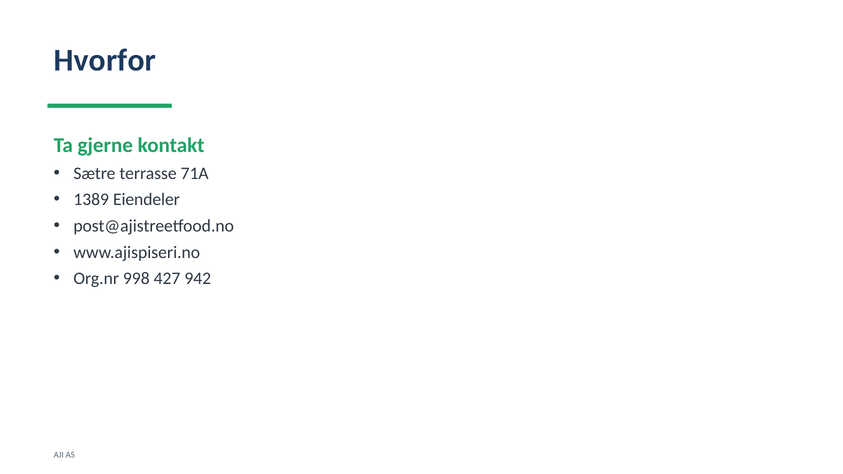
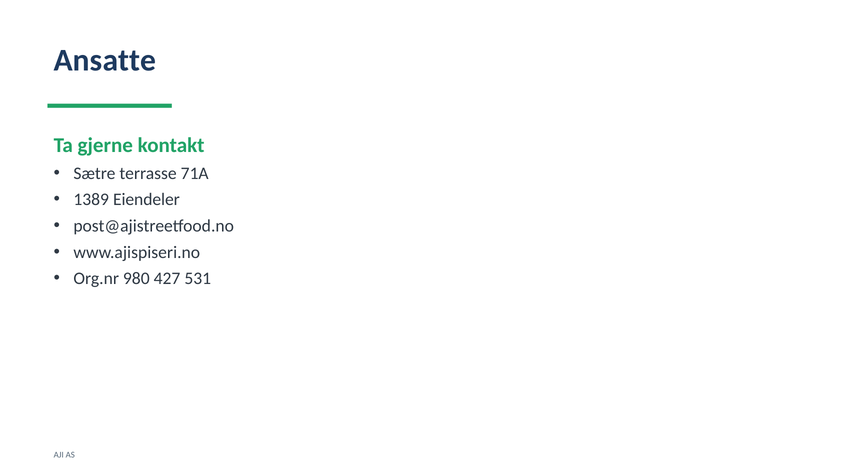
Hvorfor: Hvorfor -> Ansatte (105, 60)
998: 998 -> 980 (136, 279)
942: 942 -> 531 (198, 279)
